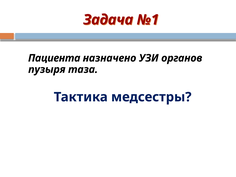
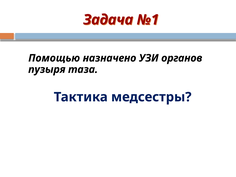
Пациента: Пациента -> Помощью (54, 58)
